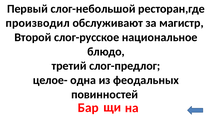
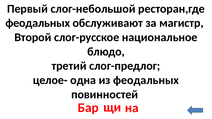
производил: производил -> феодальных (38, 23)
